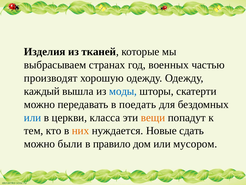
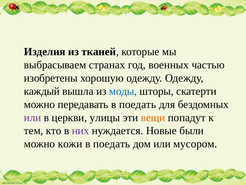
производят: производят -> изобретены (51, 78)
или colour: blue -> purple (33, 117)
класса: класса -> улицы (105, 117)
них colour: orange -> purple (80, 130)
сдать: сдать -> были (192, 130)
были: были -> кожи (70, 144)
правило: правило -> поедать (112, 144)
